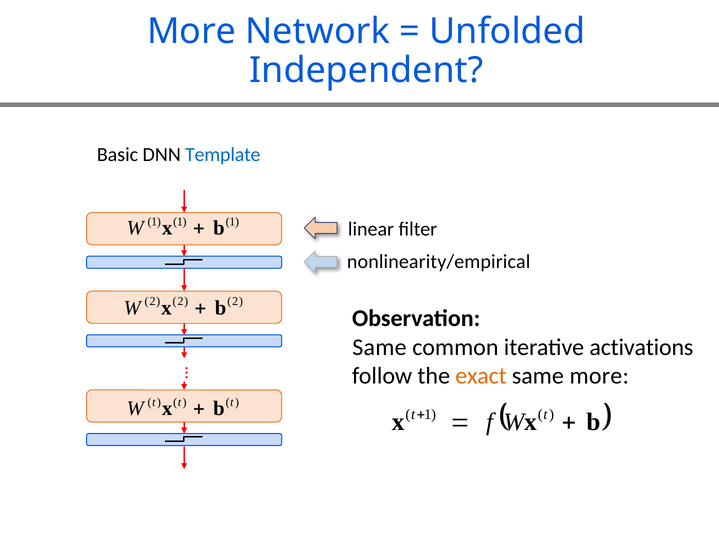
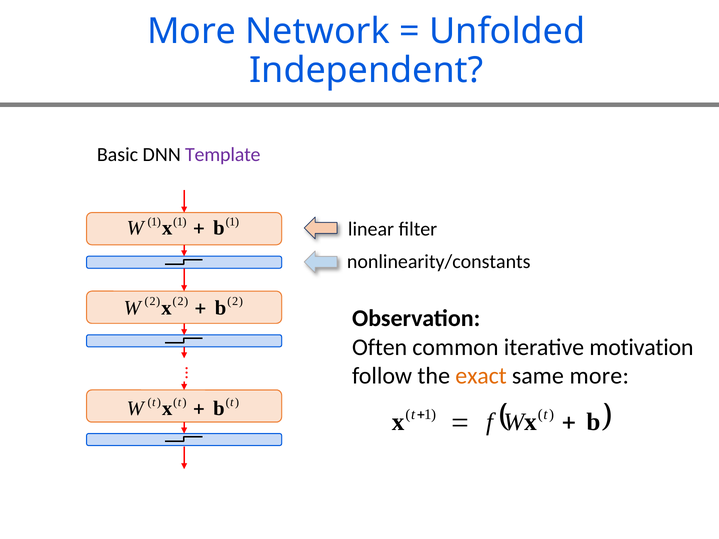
Template colour: blue -> purple (223, 155)
nonlinearity/empirical: nonlinearity/empirical -> nonlinearity/constants (439, 262)
Same: Same -> Often (380, 347)
activations: activations -> motivation (641, 347)
